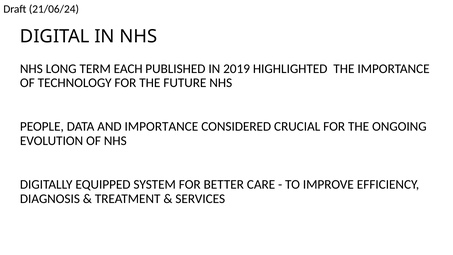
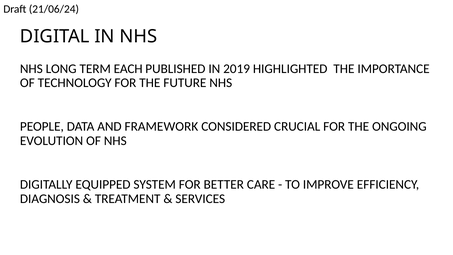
AND IMPORTANCE: IMPORTANCE -> FRAMEWORK (161, 126)
